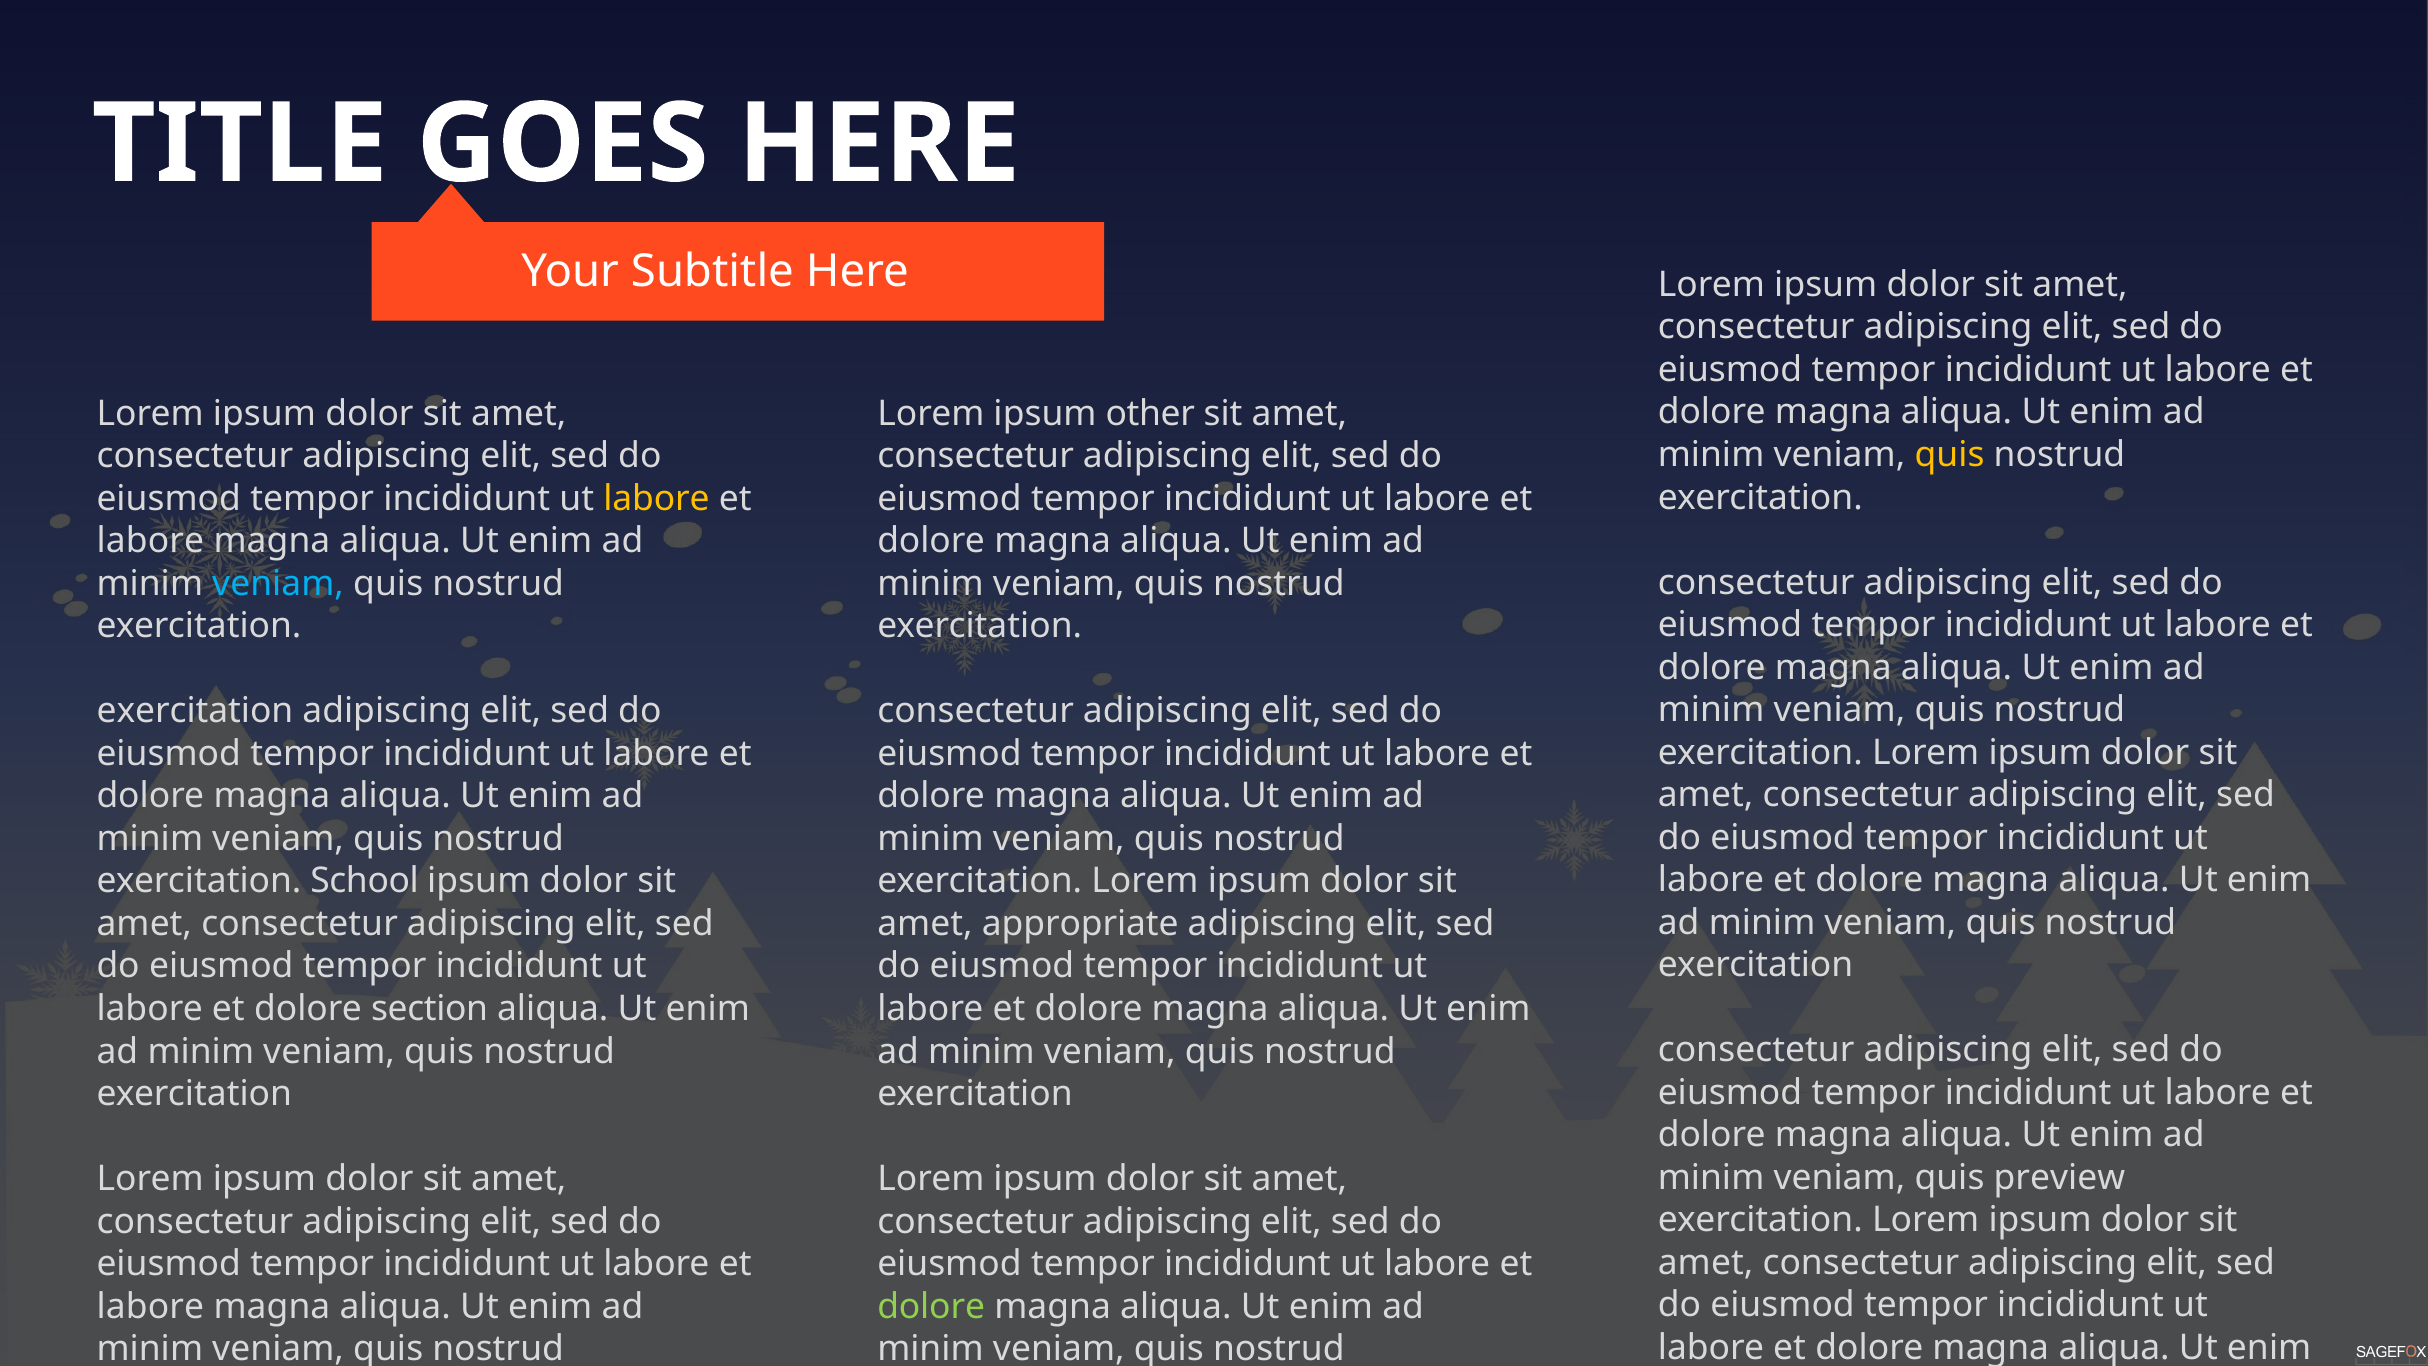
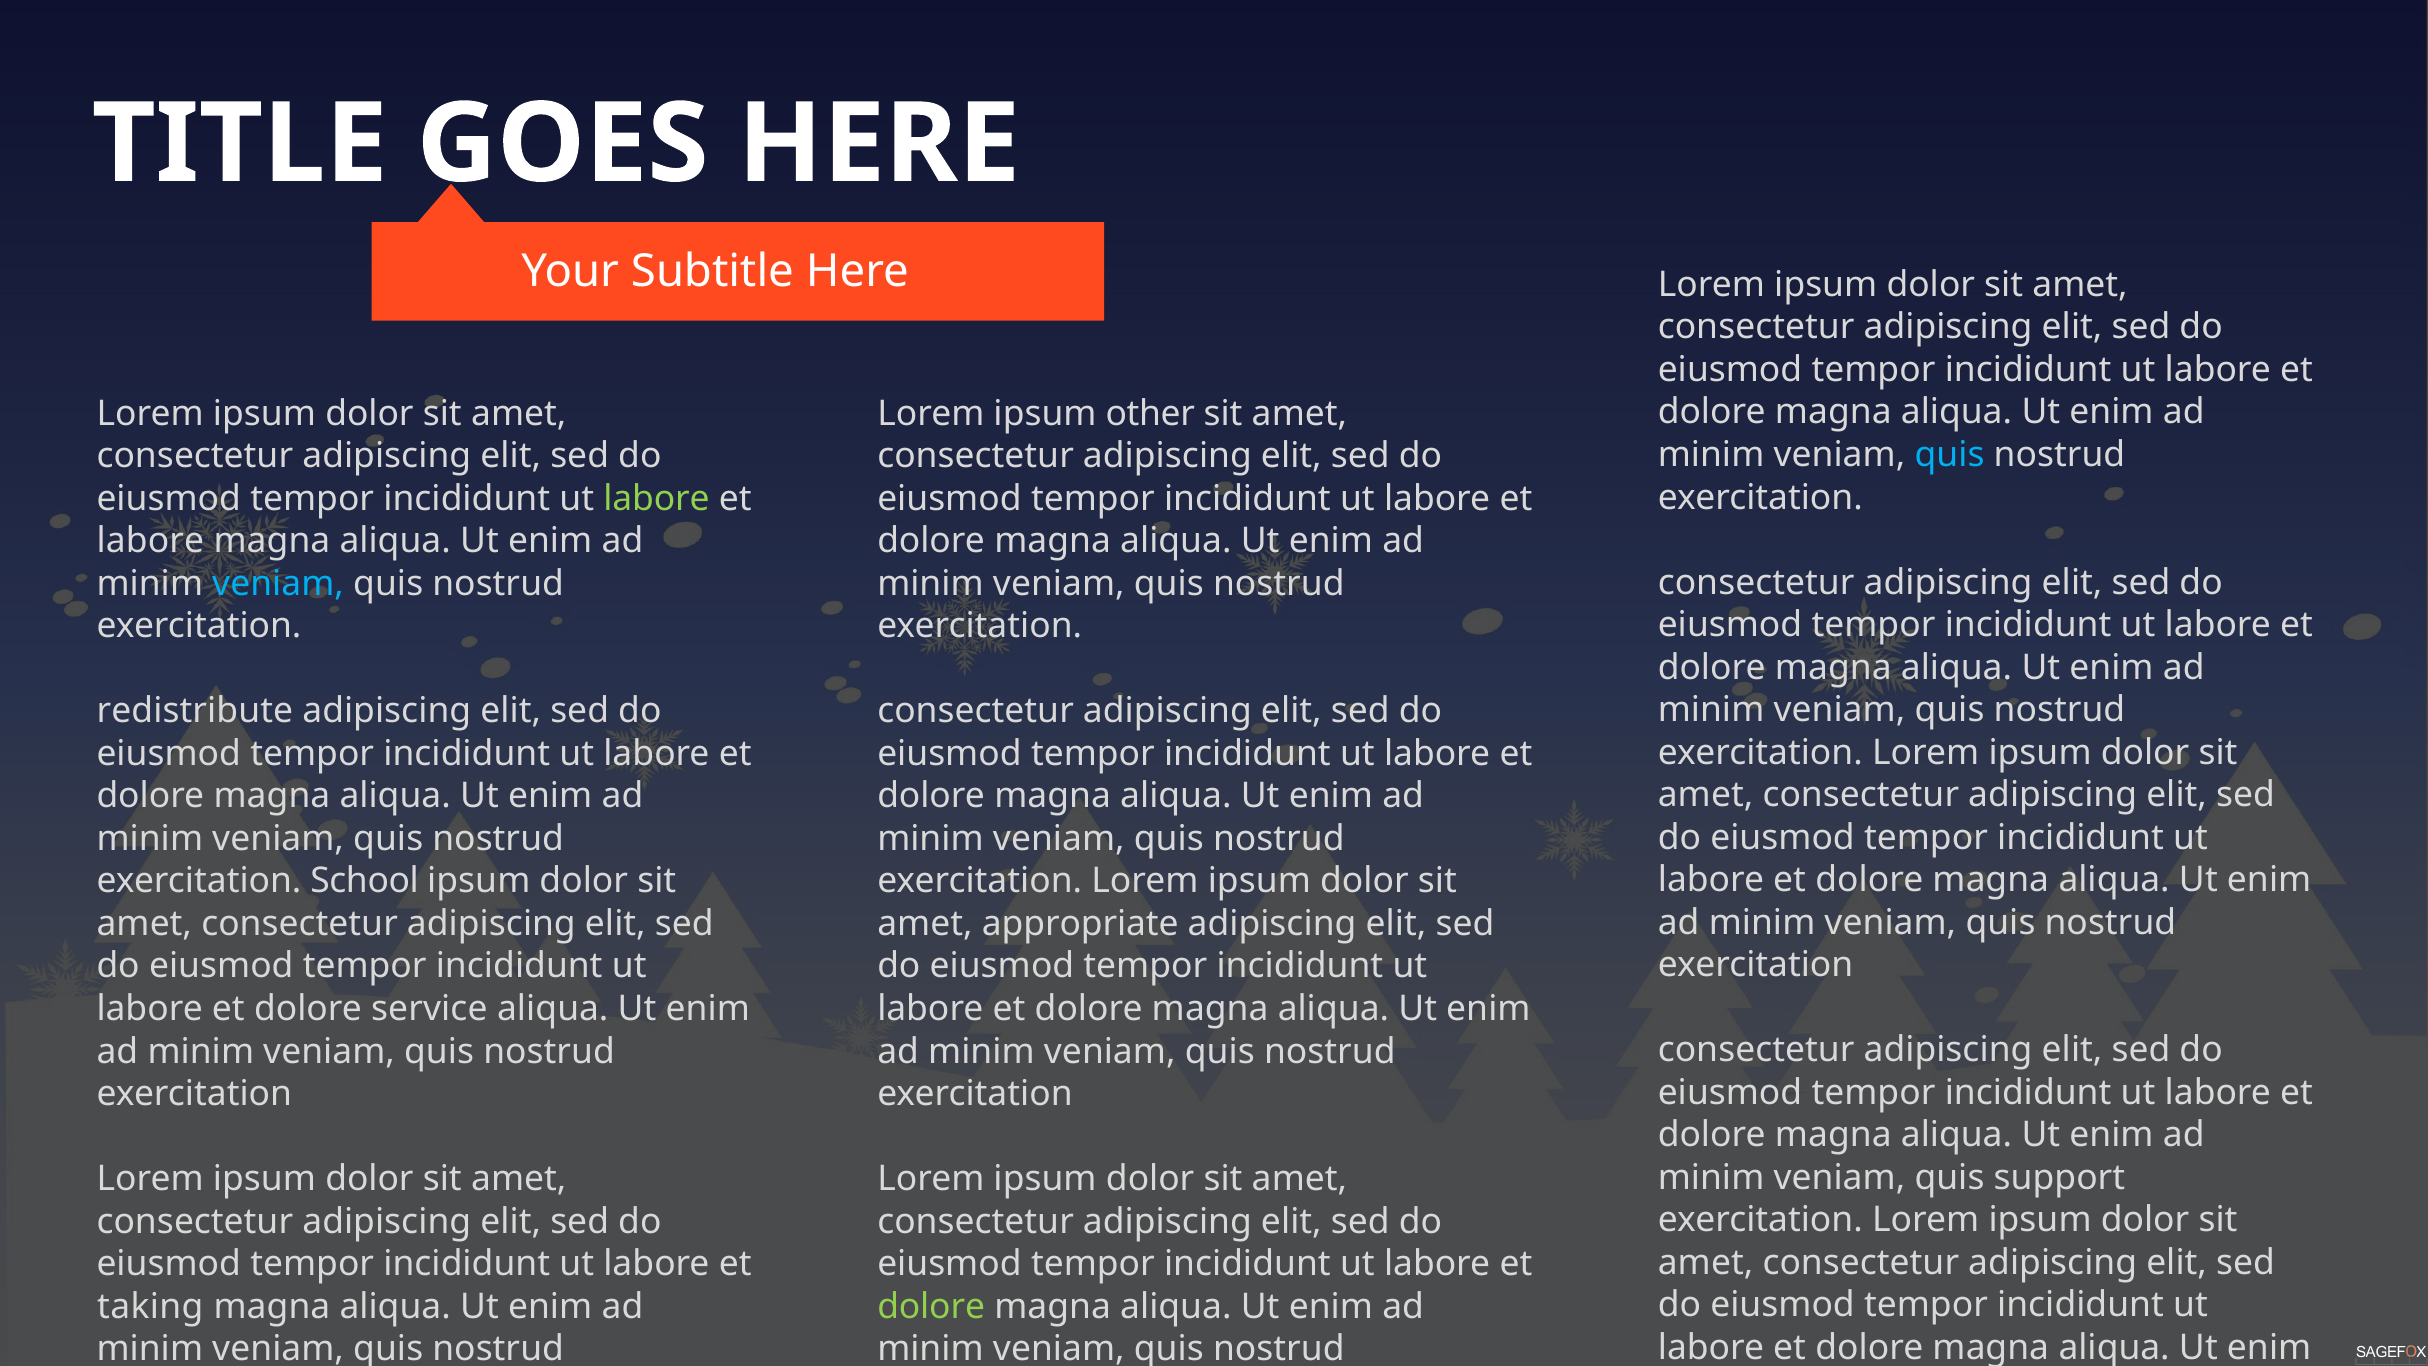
quis colour: yellow -> light blue (1949, 455)
labore colour: yellow -> light green (656, 498)
exercitation: exercitation -> redistribute (195, 711)
section: section -> service (429, 1009)
preview: preview -> support (2059, 1177)
labore: labore -> taking (150, 1306)
